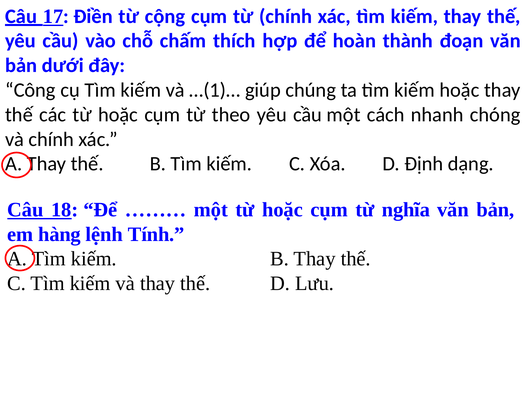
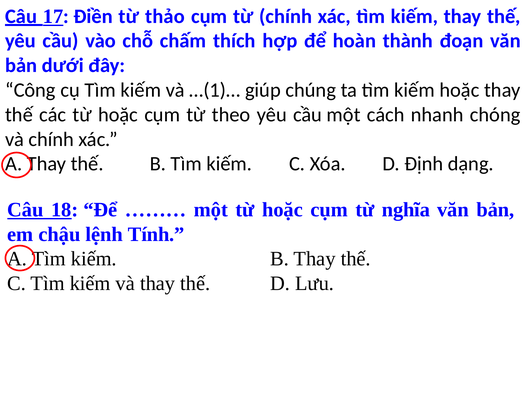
cộng: cộng -> thảo (165, 16)
hàng: hàng -> chậu (59, 234)
